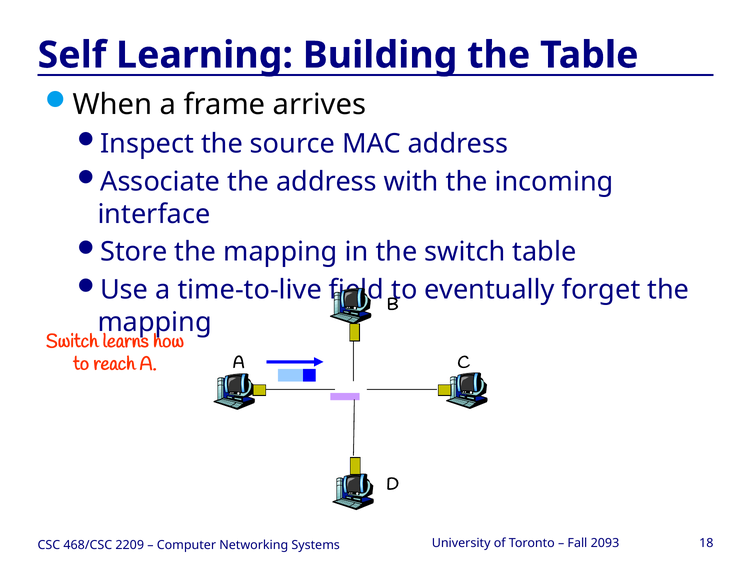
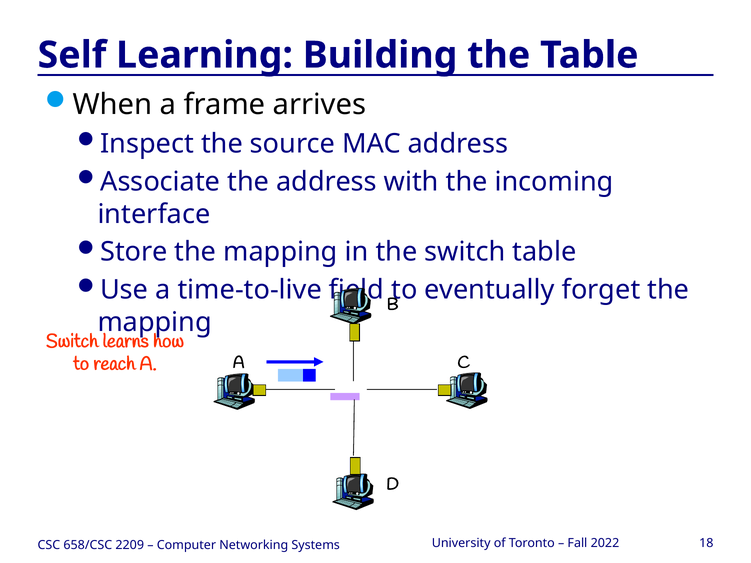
2093: 2093 -> 2022 (605, 543)
468/CSC: 468/CSC -> 658/CSC (88, 545)
